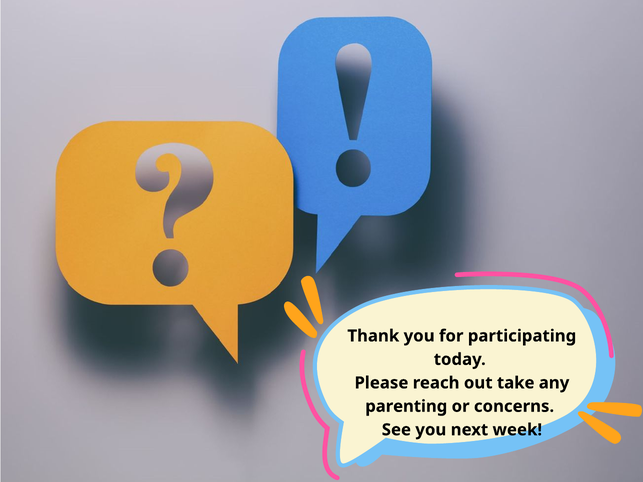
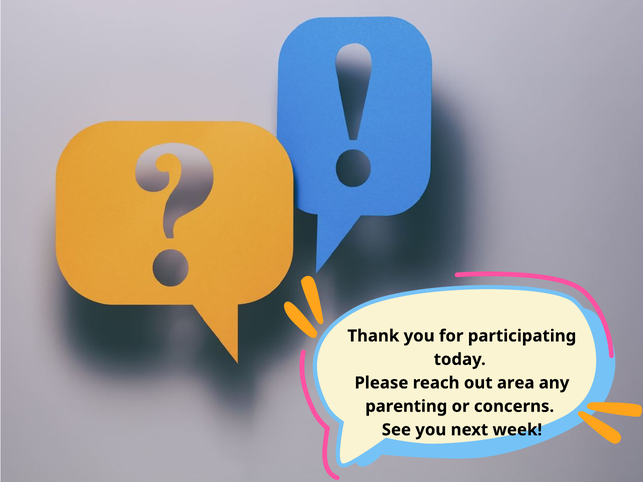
take: take -> area (516, 383)
